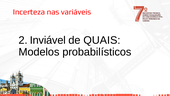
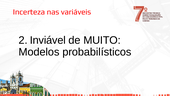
QUAIS: QUAIS -> MUITO (102, 40)
